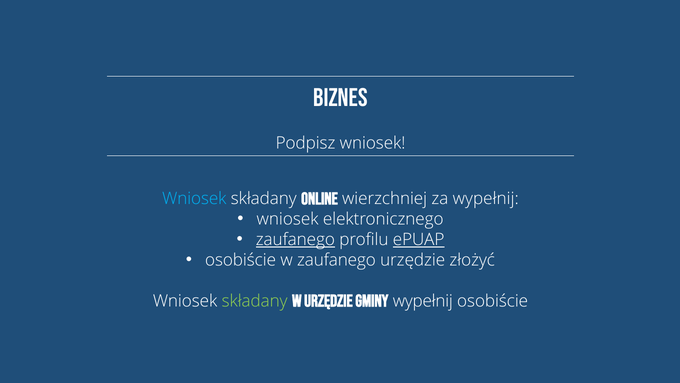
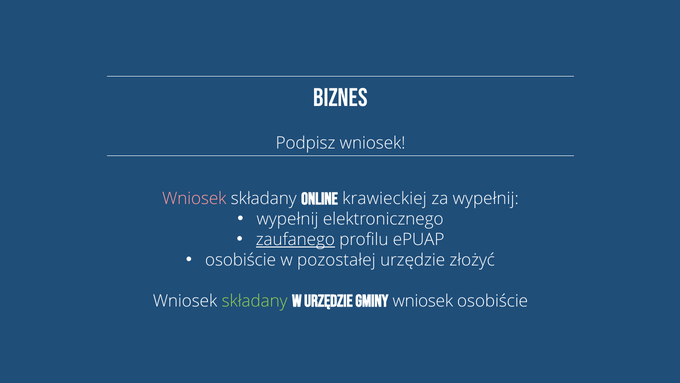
Wniosek colour: light blue -> pink (194, 199)
wierzchniej: wierzchniej -> krawieckiej (384, 199)
wniosek: wniosek -> wypełnij (287, 219)
ePUAP underline: present -> none (419, 239)
w zaufanego: zaufanego -> pozostałej (336, 260)
gminy wypełnij: wypełnij -> wniosek (423, 301)
